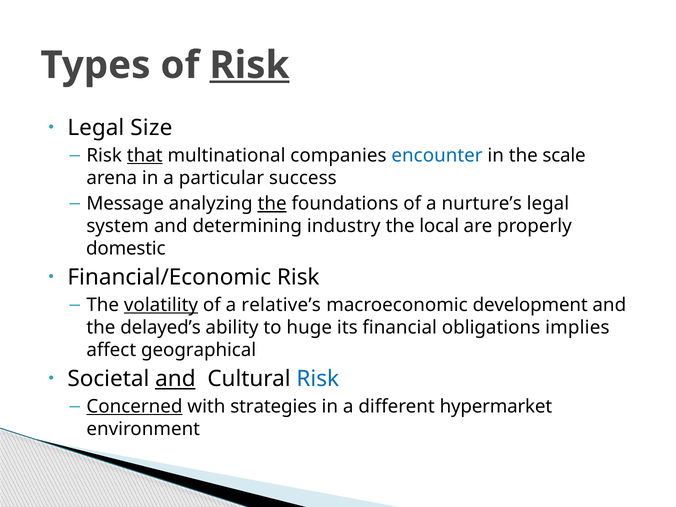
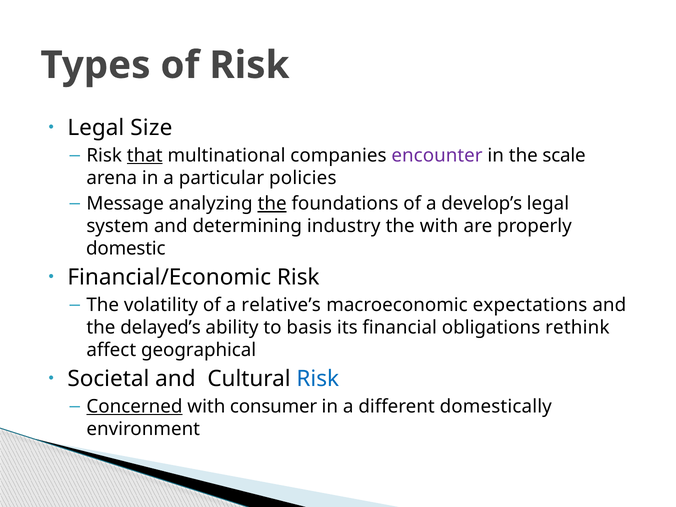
Risk underline: present -> none (249, 65)
encounter colour: blue -> purple (437, 156)
success: success -> policies (303, 178)
nurture’s: nurture’s -> develop’s (482, 204)
the local: local -> with (439, 226)
volatility underline: present -> none (161, 305)
development: development -> expectations (530, 305)
huge: huge -> basis (309, 328)
implies: implies -> rethink (577, 328)
and underline: present -> none (175, 379)
strategies: strategies -> consumer (274, 407)
hypermarket: hypermarket -> domestically (496, 407)
